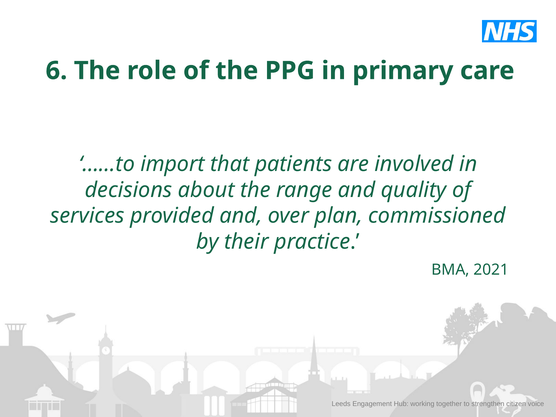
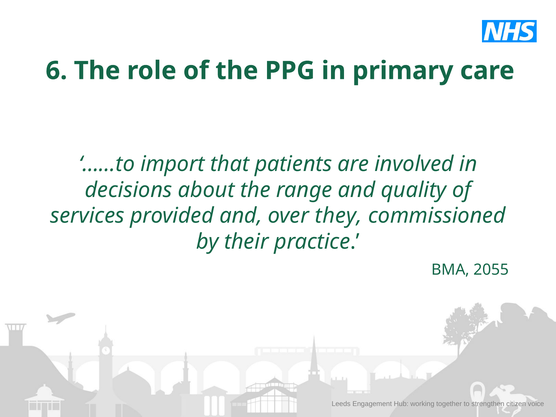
plan: plan -> they (338, 216)
2021: 2021 -> 2055 (491, 270)
